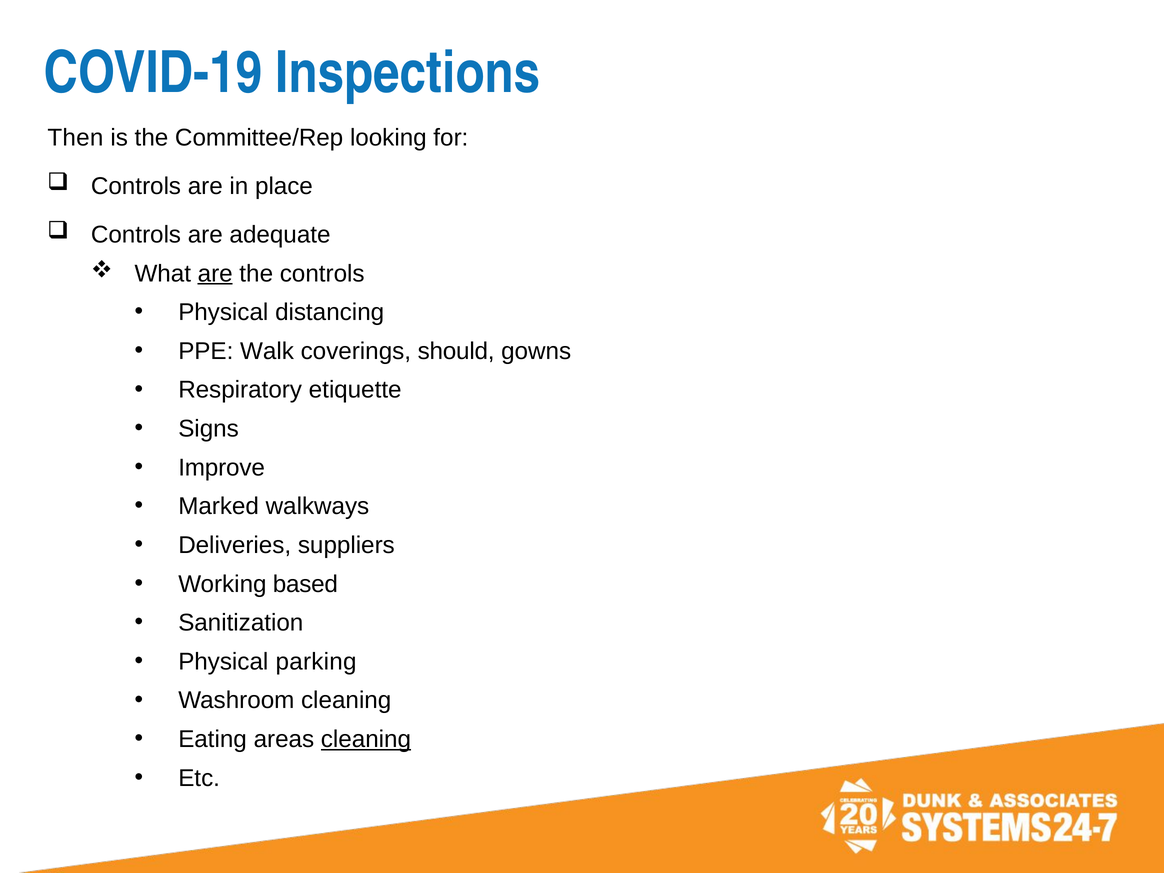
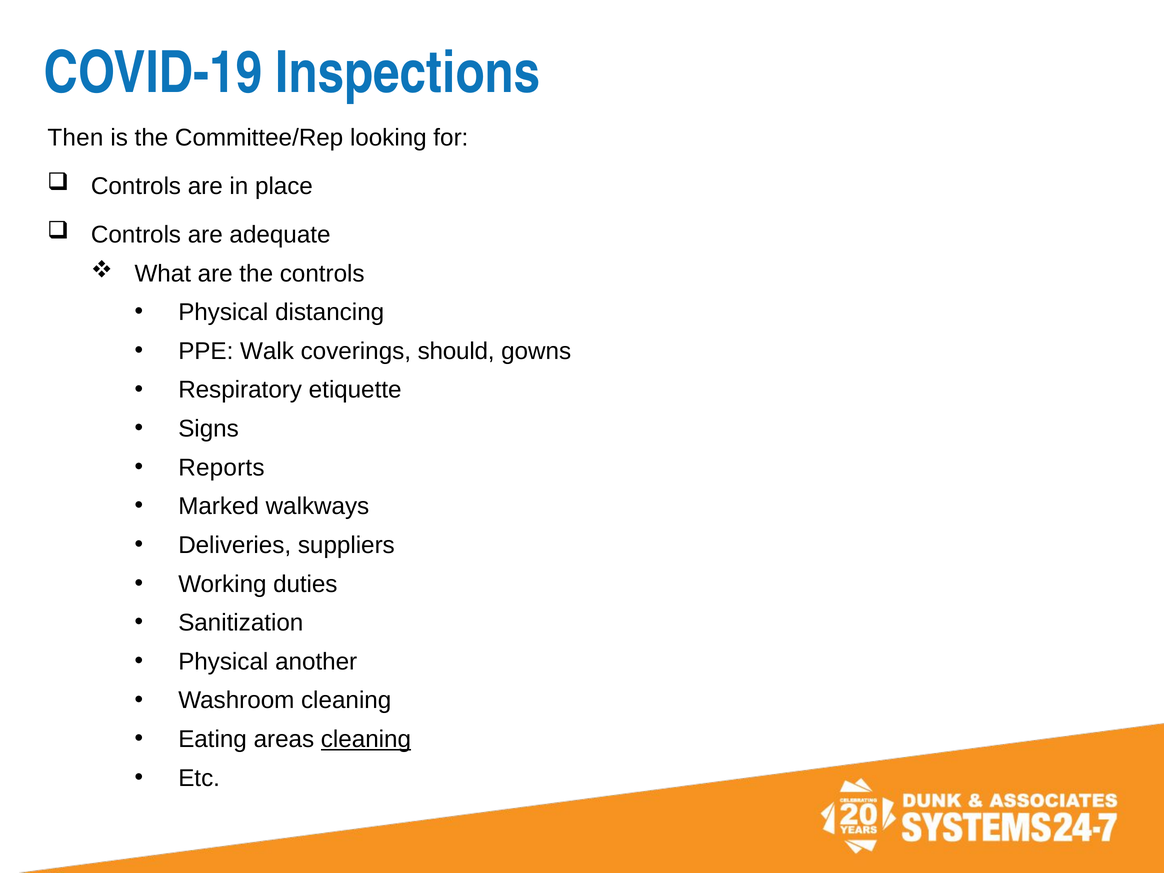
are underline: present -> none (215, 274)
Improve: Improve -> Reports (221, 468)
based: based -> duties (305, 584)
parking: parking -> another (316, 662)
